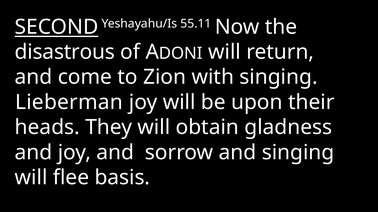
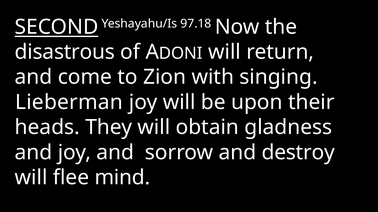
55.11: 55.11 -> 97.18 (196, 24)
and singing: singing -> destroy (298, 153)
basis: basis -> mind (122, 178)
